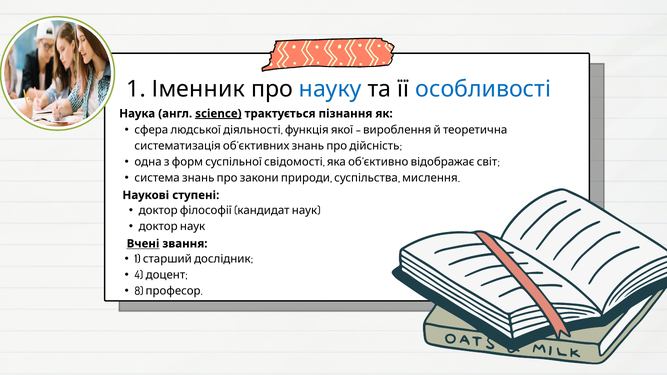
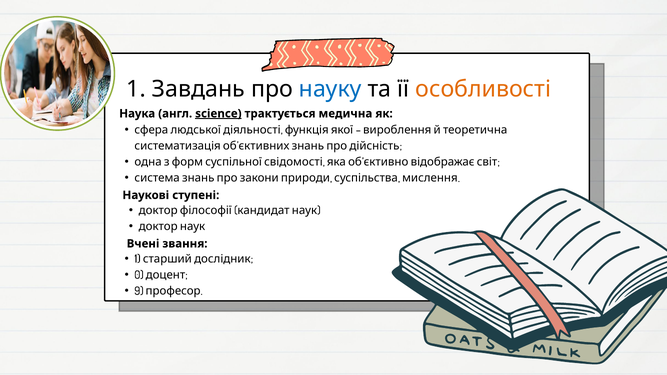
Іменник: Іменник -> Завдань (198, 89)
особливості colour: blue -> orange (483, 89)
пізнання: пізнання -> медична (345, 114)
Вчені underline: present -> none (143, 244)
4: 4 -> 0 (139, 275)
8: 8 -> 9 (139, 291)
